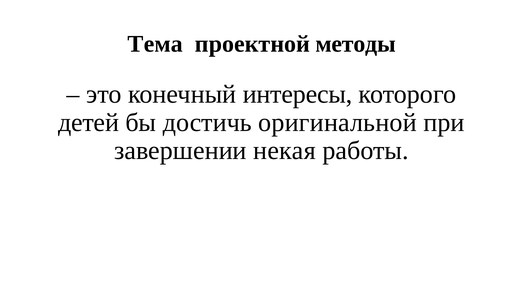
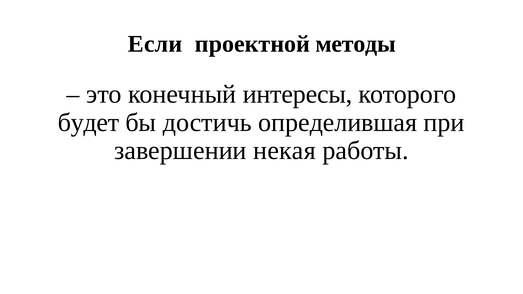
Тема: Тема -> Если (155, 44)
детей: детей -> будет (89, 122)
оригинальной: оригинальной -> определившая (338, 122)
